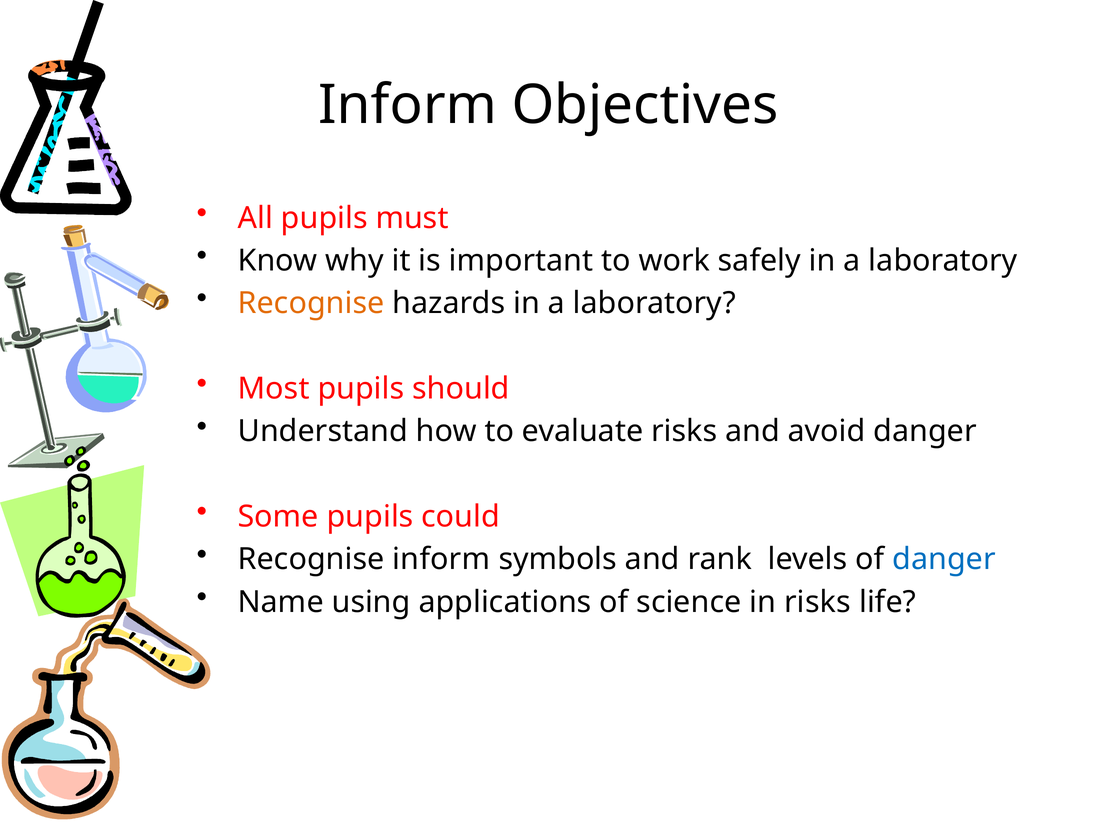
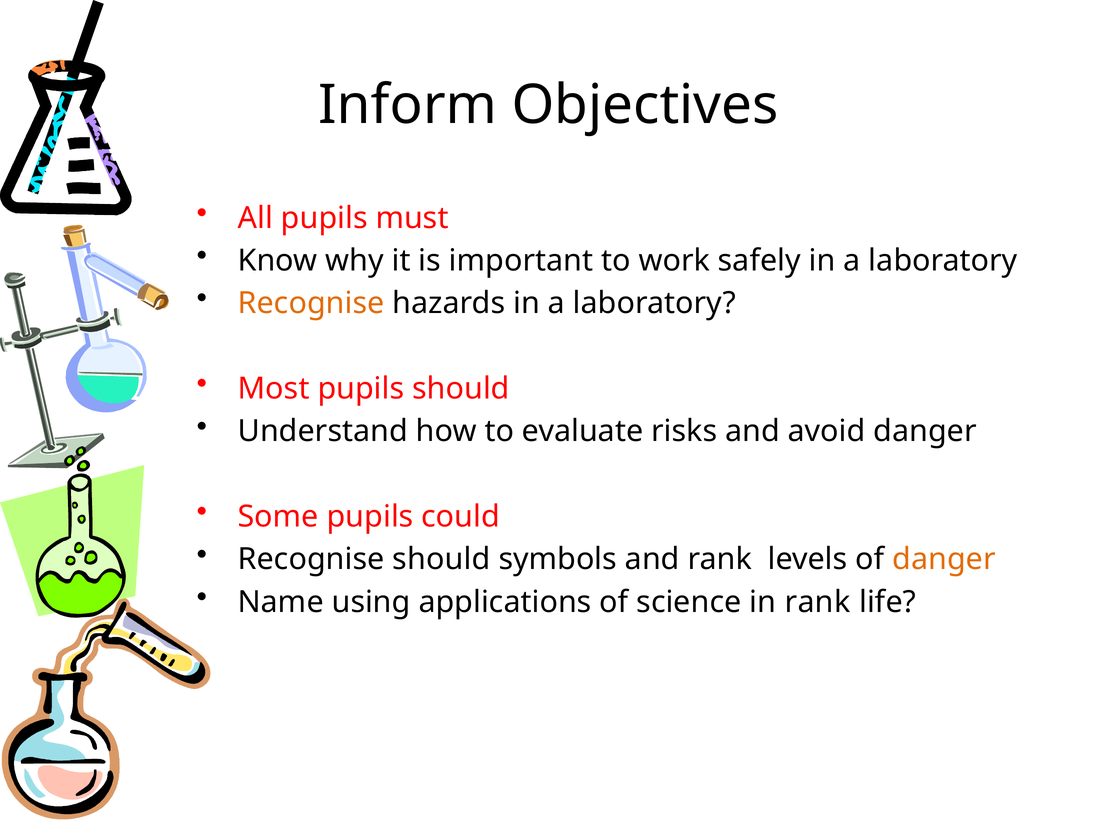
Recognise inform: inform -> should (441, 559)
danger colour: blue -> orange (944, 559)
in risks: risks -> rank (818, 602)
